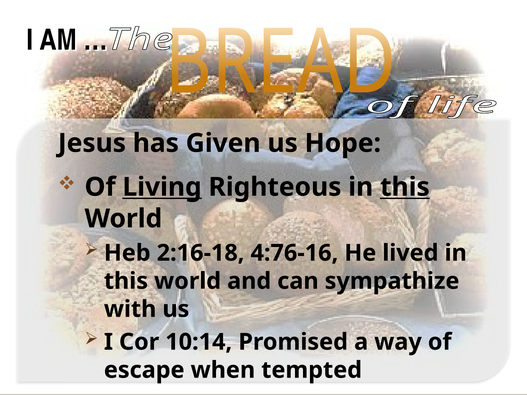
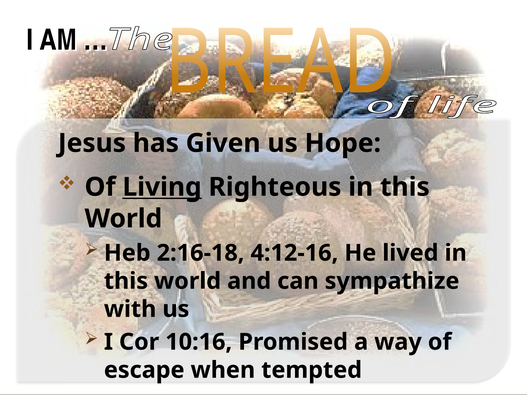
this underline: present -> none (405, 187)
4:76-16: 4:76-16 -> 4:12-16 (294, 253)
10:14: 10:14 -> 10:16 (199, 342)
